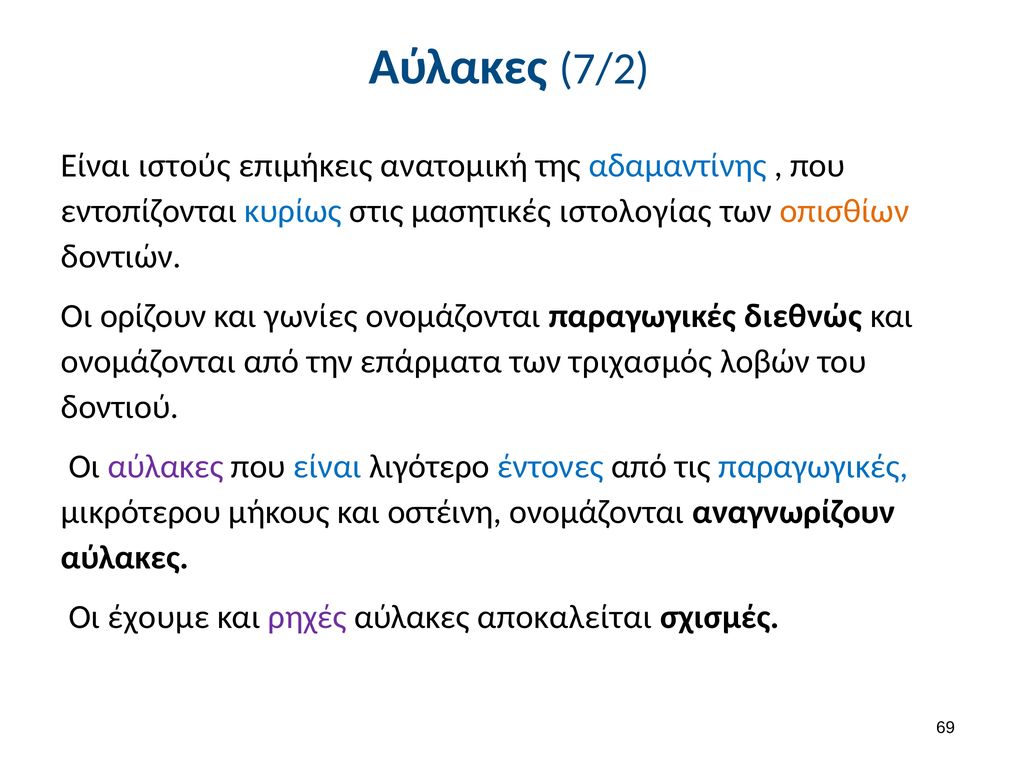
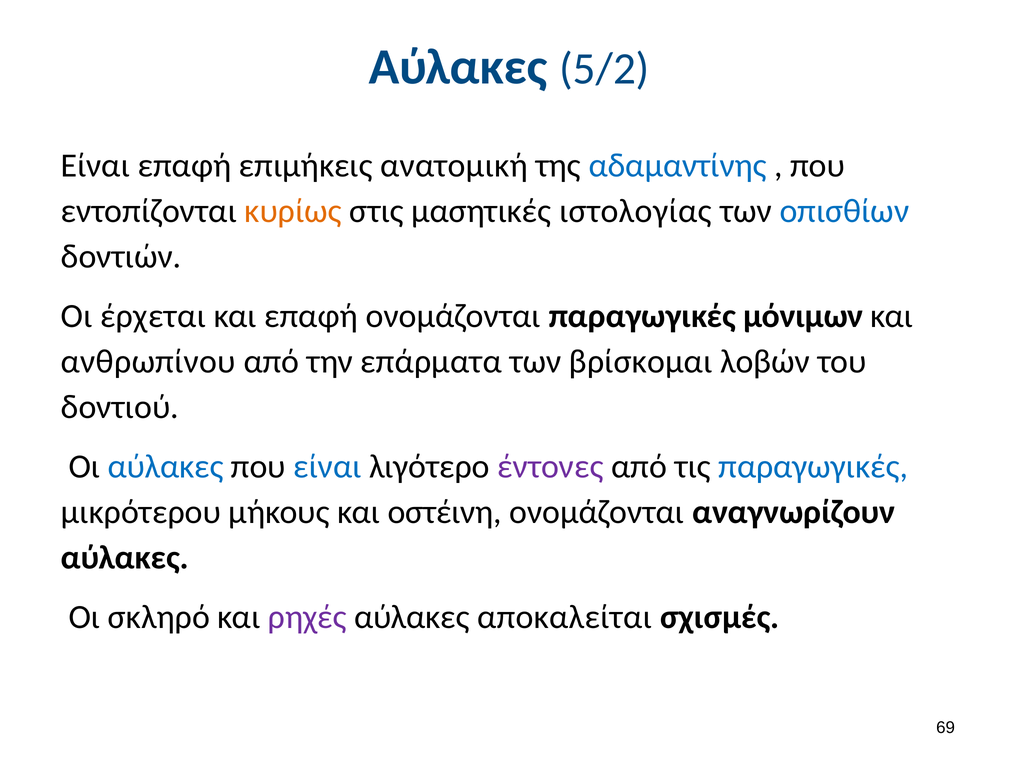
7/2: 7/2 -> 5/2 (604, 69)
Είναι ιστούς: ιστούς -> επαφή (184, 166)
κυρίως colour: blue -> orange (293, 211)
οπισθίων colour: orange -> blue (844, 211)
ορίζουν: ορίζουν -> έρχεται (153, 316)
και γωνίες: γωνίες -> επαφή (311, 316)
διεθνώς: διεθνώς -> μόνιμων (803, 316)
ονομάζονται: ονομάζονται -> ανθρωπίνου (148, 362)
τριχασμός: τριχασμός -> βρίσκομαι (641, 362)
αύλακες colour: purple -> blue (166, 467)
έντονες colour: blue -> purple (550, 467)
έχουμε: έχουμε -> σκληρό (159, 617)
